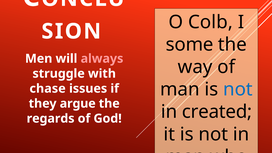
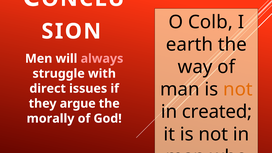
some: some -> earth (190, 44)
not colour: blue -> orange (238, 89)
chase: chase -> direct (48, 89)
regards: regards -> morally (51, 119)
